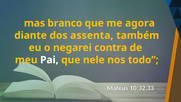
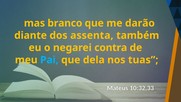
agora: agora -> darão (140, 23)
Pai colour: white -> light blue (49, 60)
nele: nele -> dela (94, 60)
todo: todo -> tuas (143, 60)
